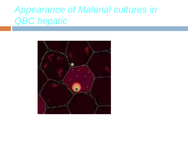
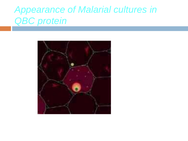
hepatic: hepatic -> protein (52, 21)
